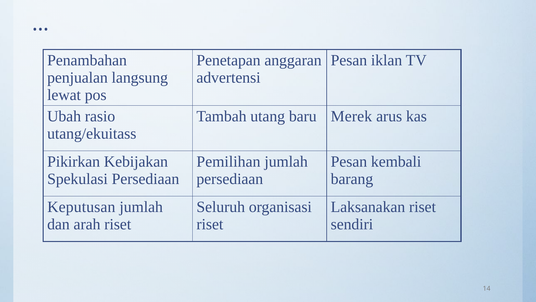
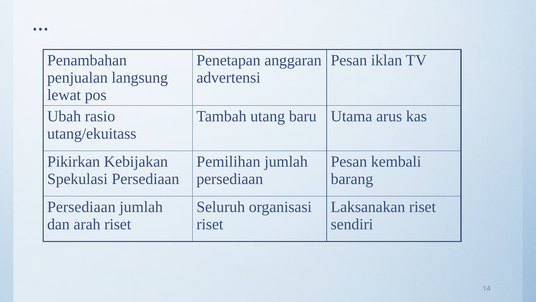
Merek: Merek -> Utama (352, 116)
Keputusan: Keputusan -> Persediaan (81, 207)
